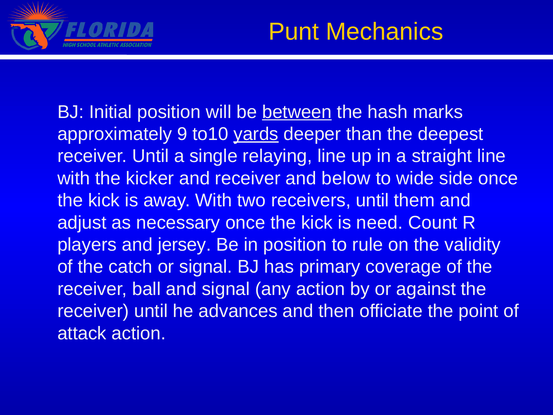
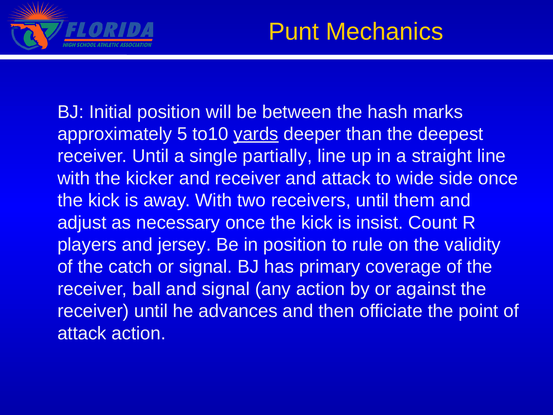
between underline: present -> none (297, 112)
9: 9 -> 5 (182, 134)
relaying: relaying -> partially (277, 156)
and below: below -> attack (346, 178)
need: need -> insist (380, 222)
